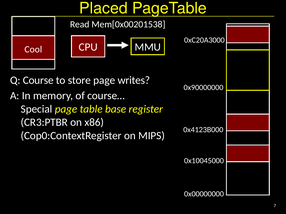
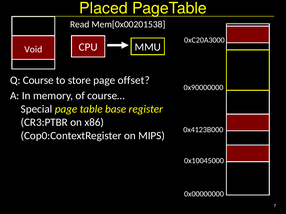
Cool: Cool -> Void (33, 50)
writes: writes -> offset (134, 80)
